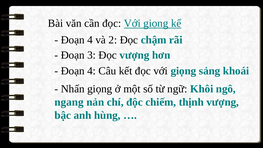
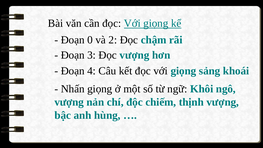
4: 4 -> 0 (90, 40)
ngang: ngang -> vượng (69, 102)
